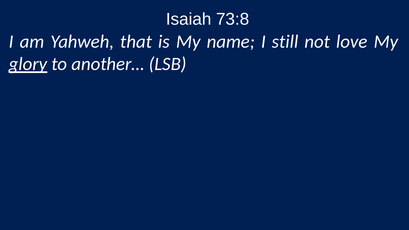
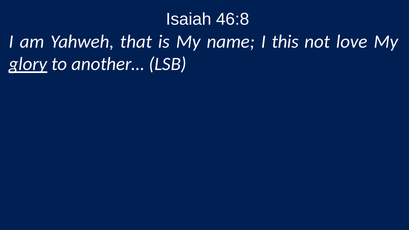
73:8: 73:8 -> 46:8 (233, 19)
still: still -> this (285, 42)
